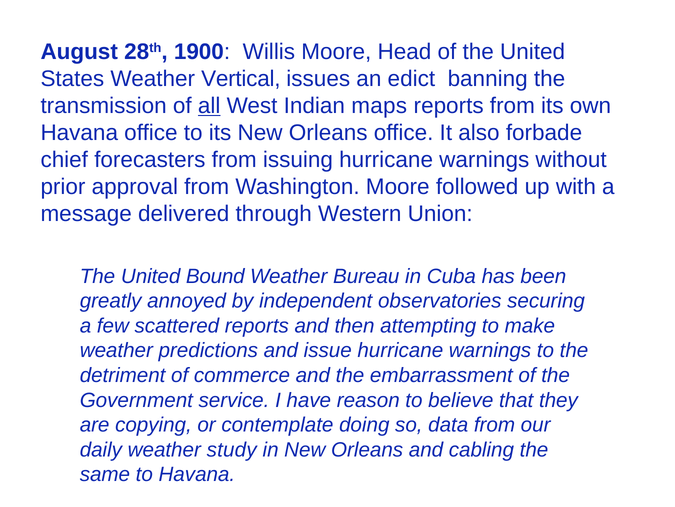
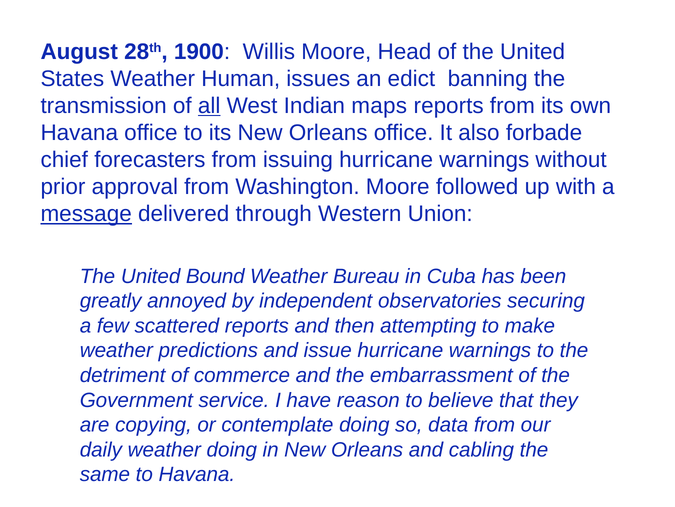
Vertical: Vertical -> Human (241, 79)
message underline: none -> present (86, 214)
weather study: study -> doing (232, 449)
